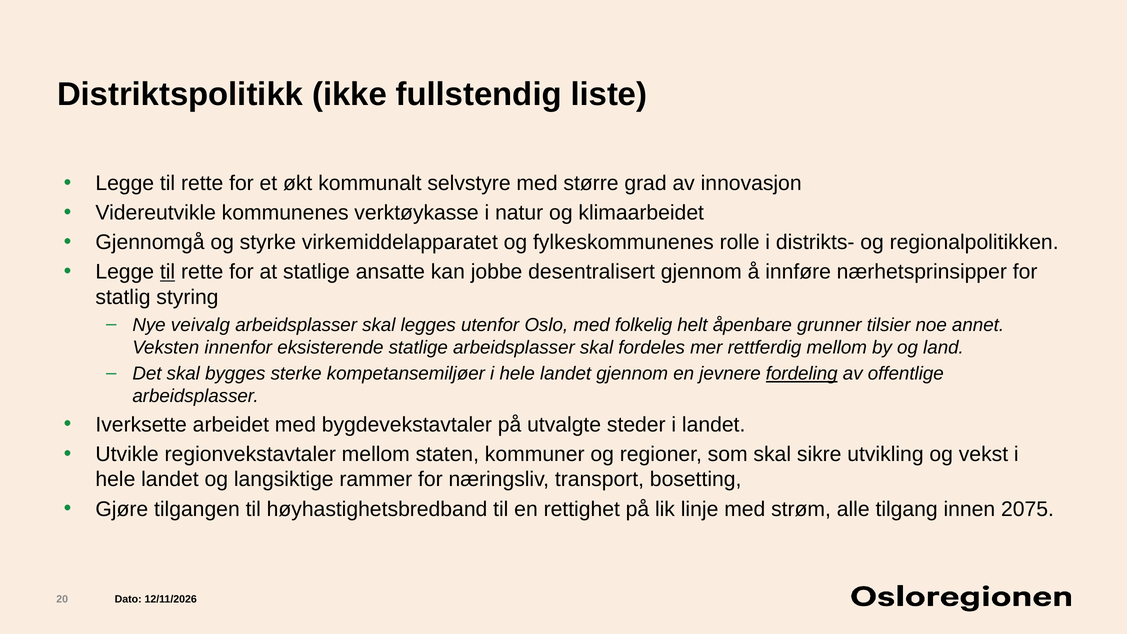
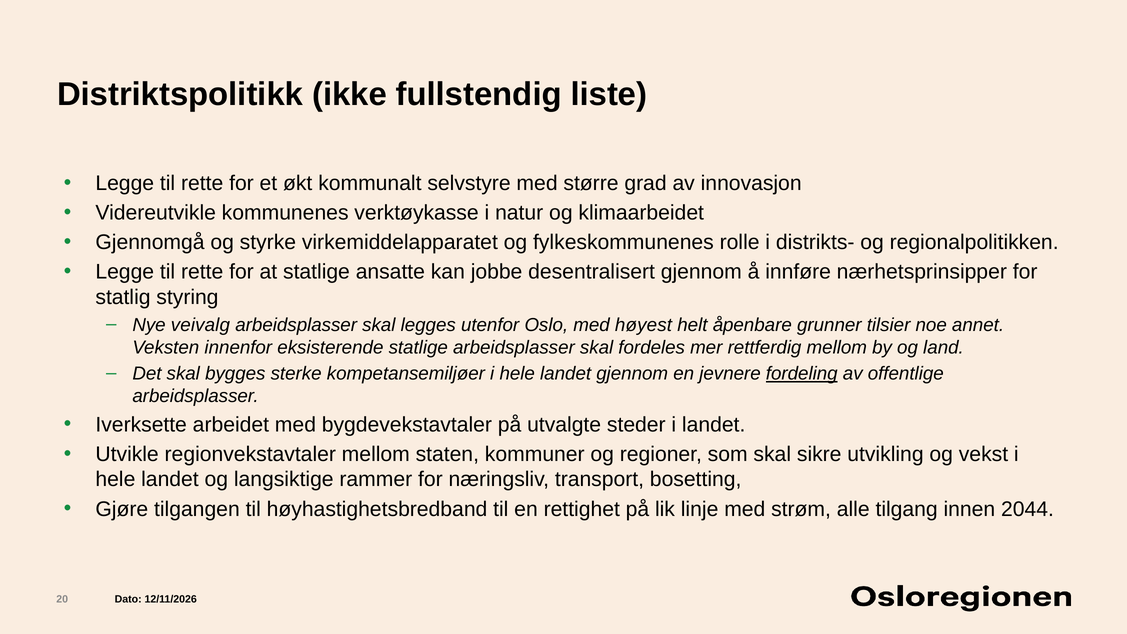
til underline: present -> none (168, 272)
folkelig: folkelig -> høyest (643, 325)
2075: 2075 -> 2044 (1027, 509)
